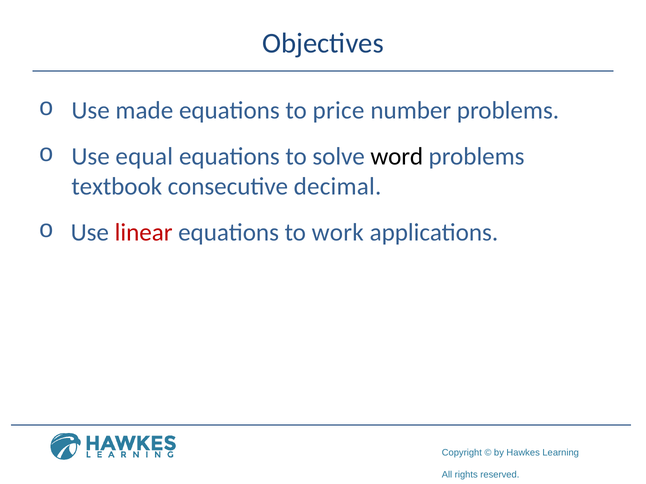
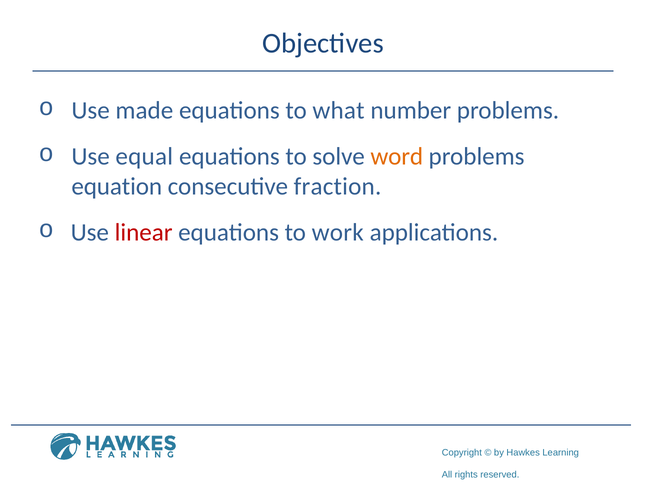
price: price -> what (339, 110)
word colour: black -> orange (397, 156)
textbook: textbook -> equation (117, 187)
decimal: decimal -> fraction (338, 187)
